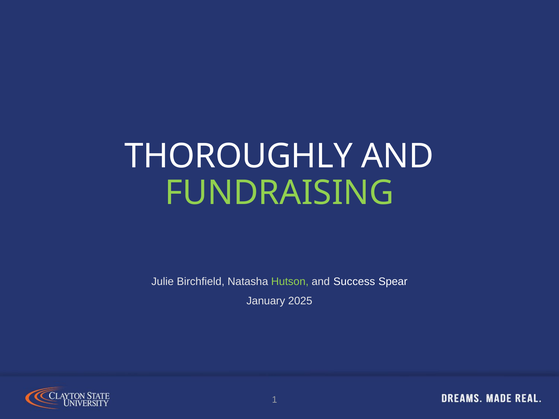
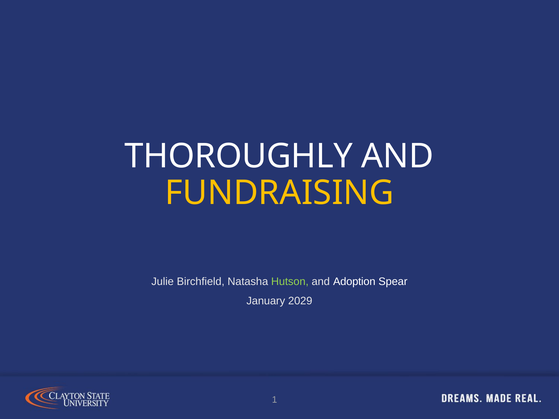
FUNDRAISING colour: light green -> yellow (279, 193)
Success: Success -> Adoption (354, 282)
2025: 2025 -> 2029 (300, 301)
